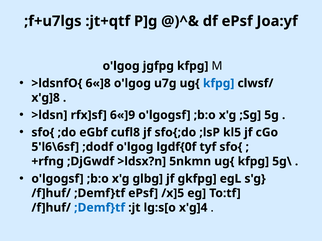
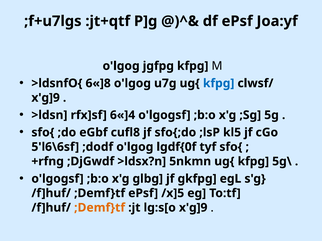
x'g]8: x'g]8 -> x'g]9 (46, 98)
6«]9: 6«]9 -> 6«]4 (123, 115)
;Demf}tf colour: blue -> orange (100, 208)
lg:s[o x'g]4: x'g]4 -> x'g]9 (193, 208)
